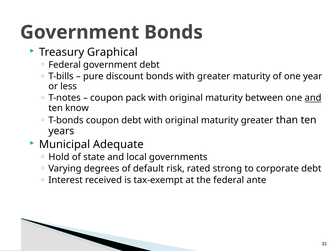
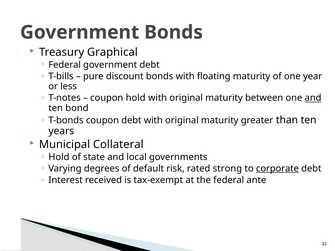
with greater: greater -> floating (214, 76)
coupon pack: pack -> hold (136, 98)
know: know -> bond (77, 108)
Adequate: Adequate -> Collateral (118, 145)
corporate underline: none -> present (277, 169)
